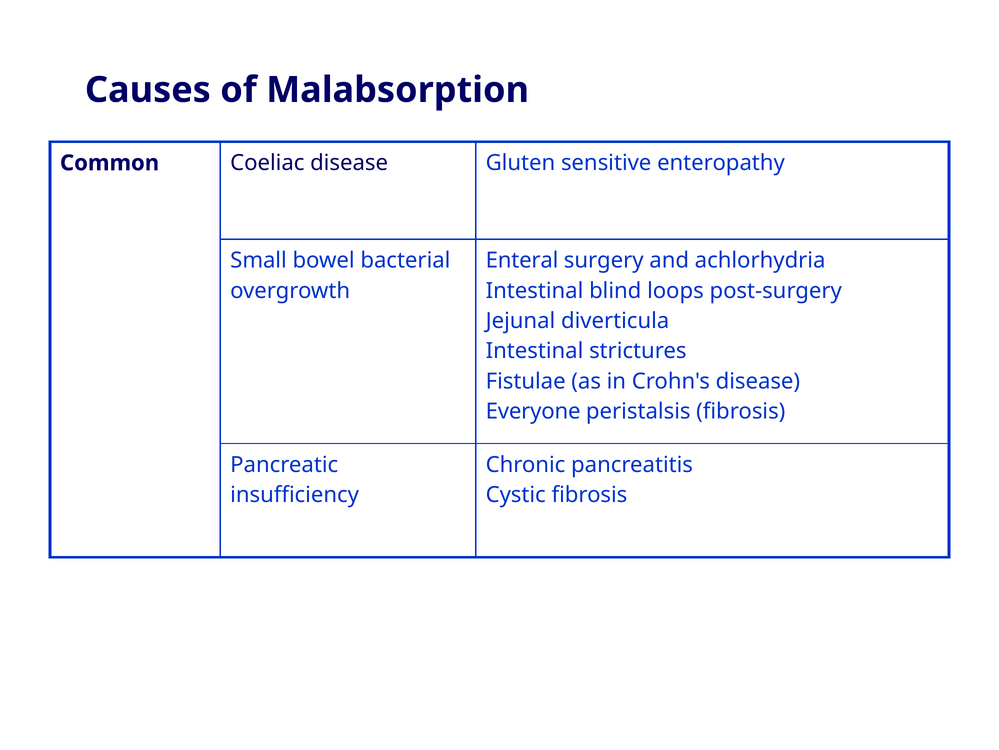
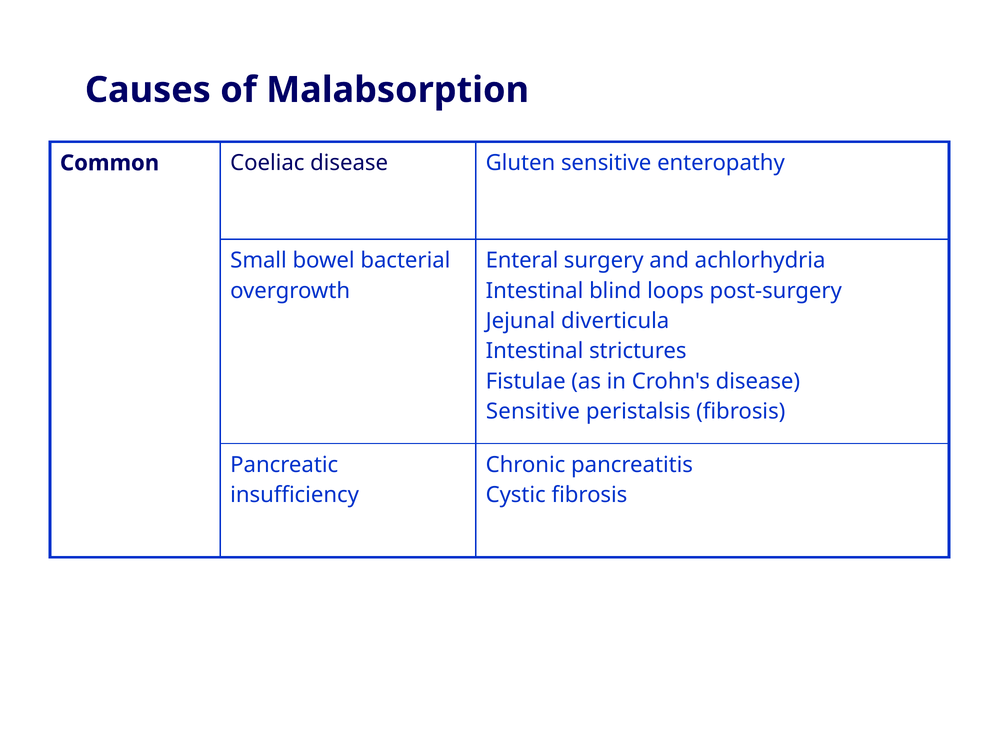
Everyone: Everyone -> Sensitive (533, 411)
